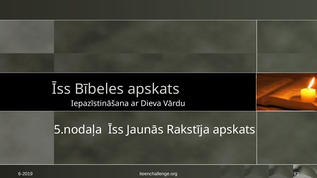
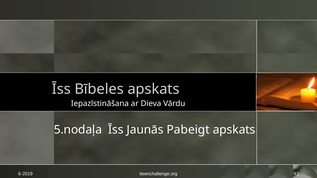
Rakstīja: Rakstīja -> Pabeigt (188, 130)
